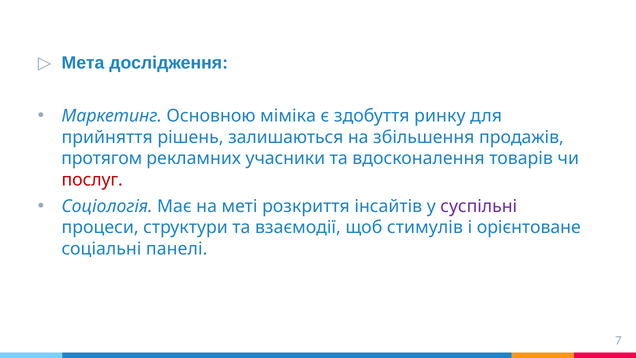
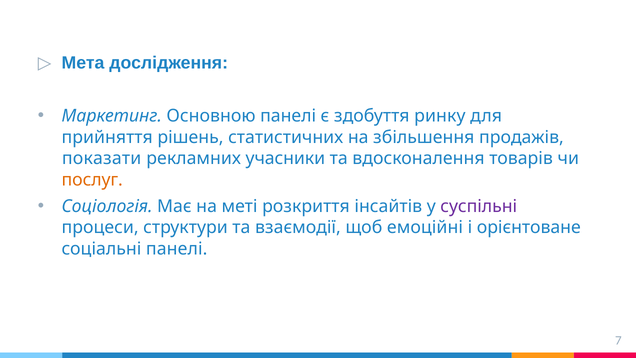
Основною міміка: міміка -> панелі (288, 116)
залишаються: залишаються -> статистичних (286, 137)
протягом: протягом -> показати (102, 158)
послуг colour: red -> orange (92, 180)
стимулів: стимулів -> емоційні (425, 227)
